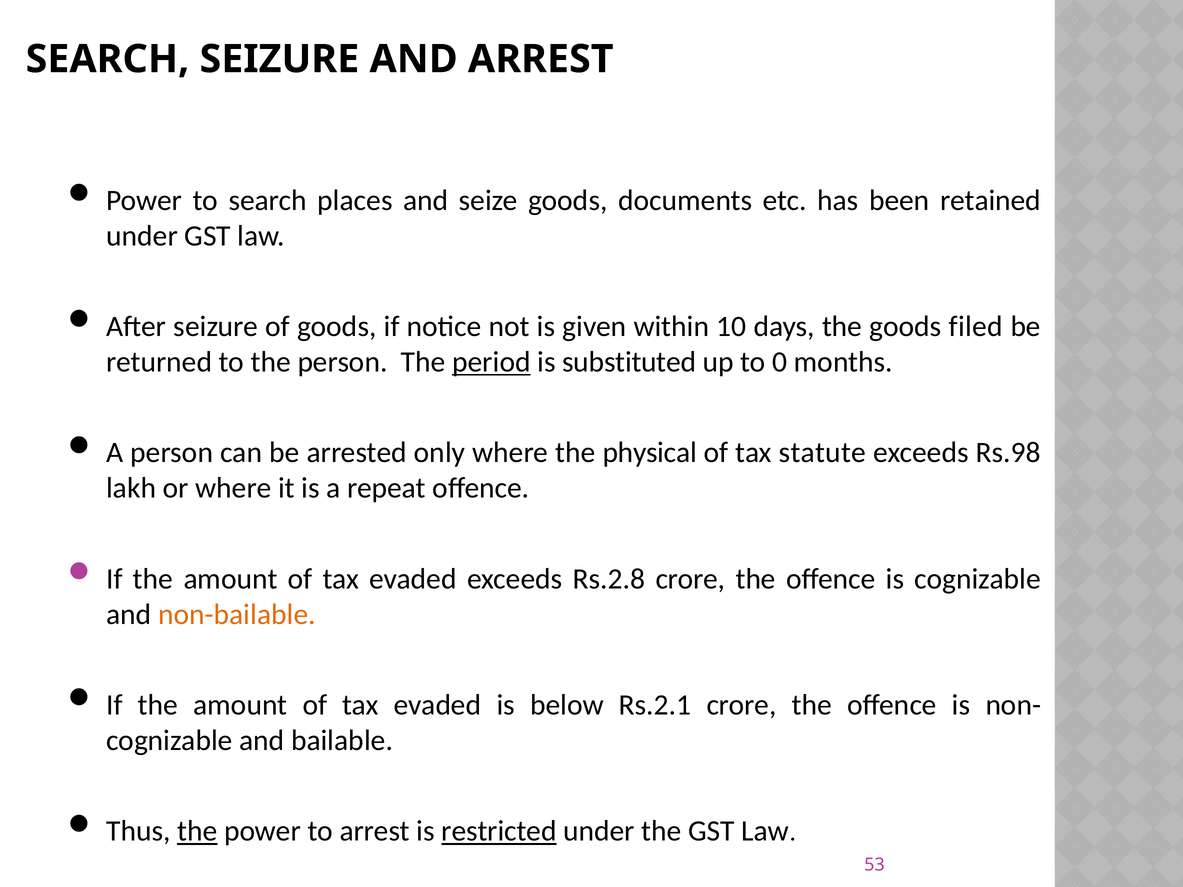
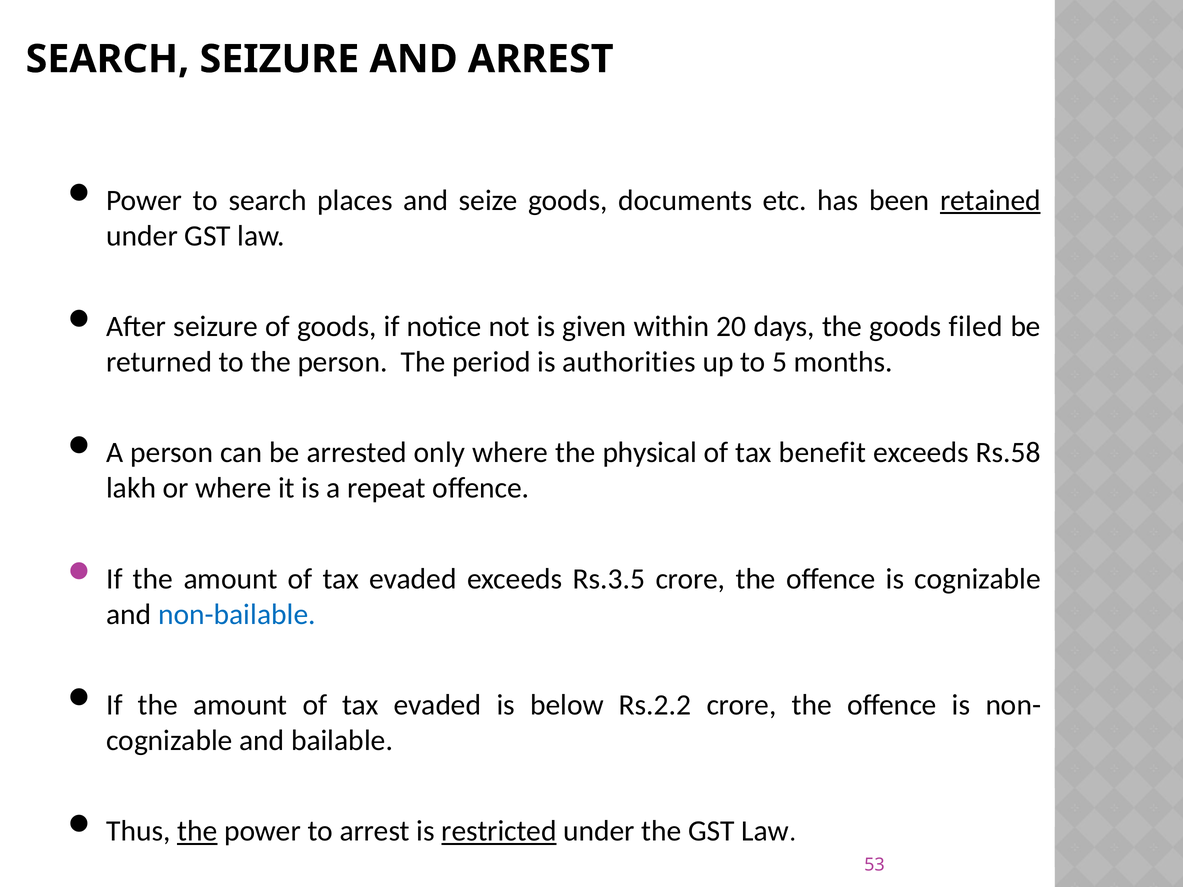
retained underline: none -> present (990, 200)
10: 10 -> 20 (731, 327)
period underline: present -> none (491, 362)
substituted: substituted -> authorities (629, 362)
0: 0 -> 5 (780, 362)
statute: statute -> benefit (822, 453)
Rs.98: Rs.98 -> Rs.58 (1008, 453)
Rs.2.8: Rs.2.8 -> Rs.3.5 (609, 579)
non-bailable colour: orange -> blue (237, 615)
Rs.2.1: Rs.2.1 -> Rs.2.2 (655, 705)
